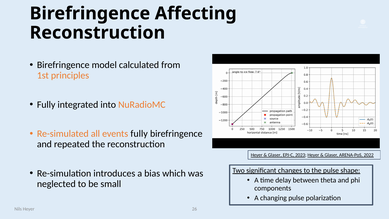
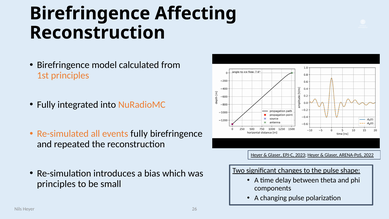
neglected: neglected -> principles (56, 184)
